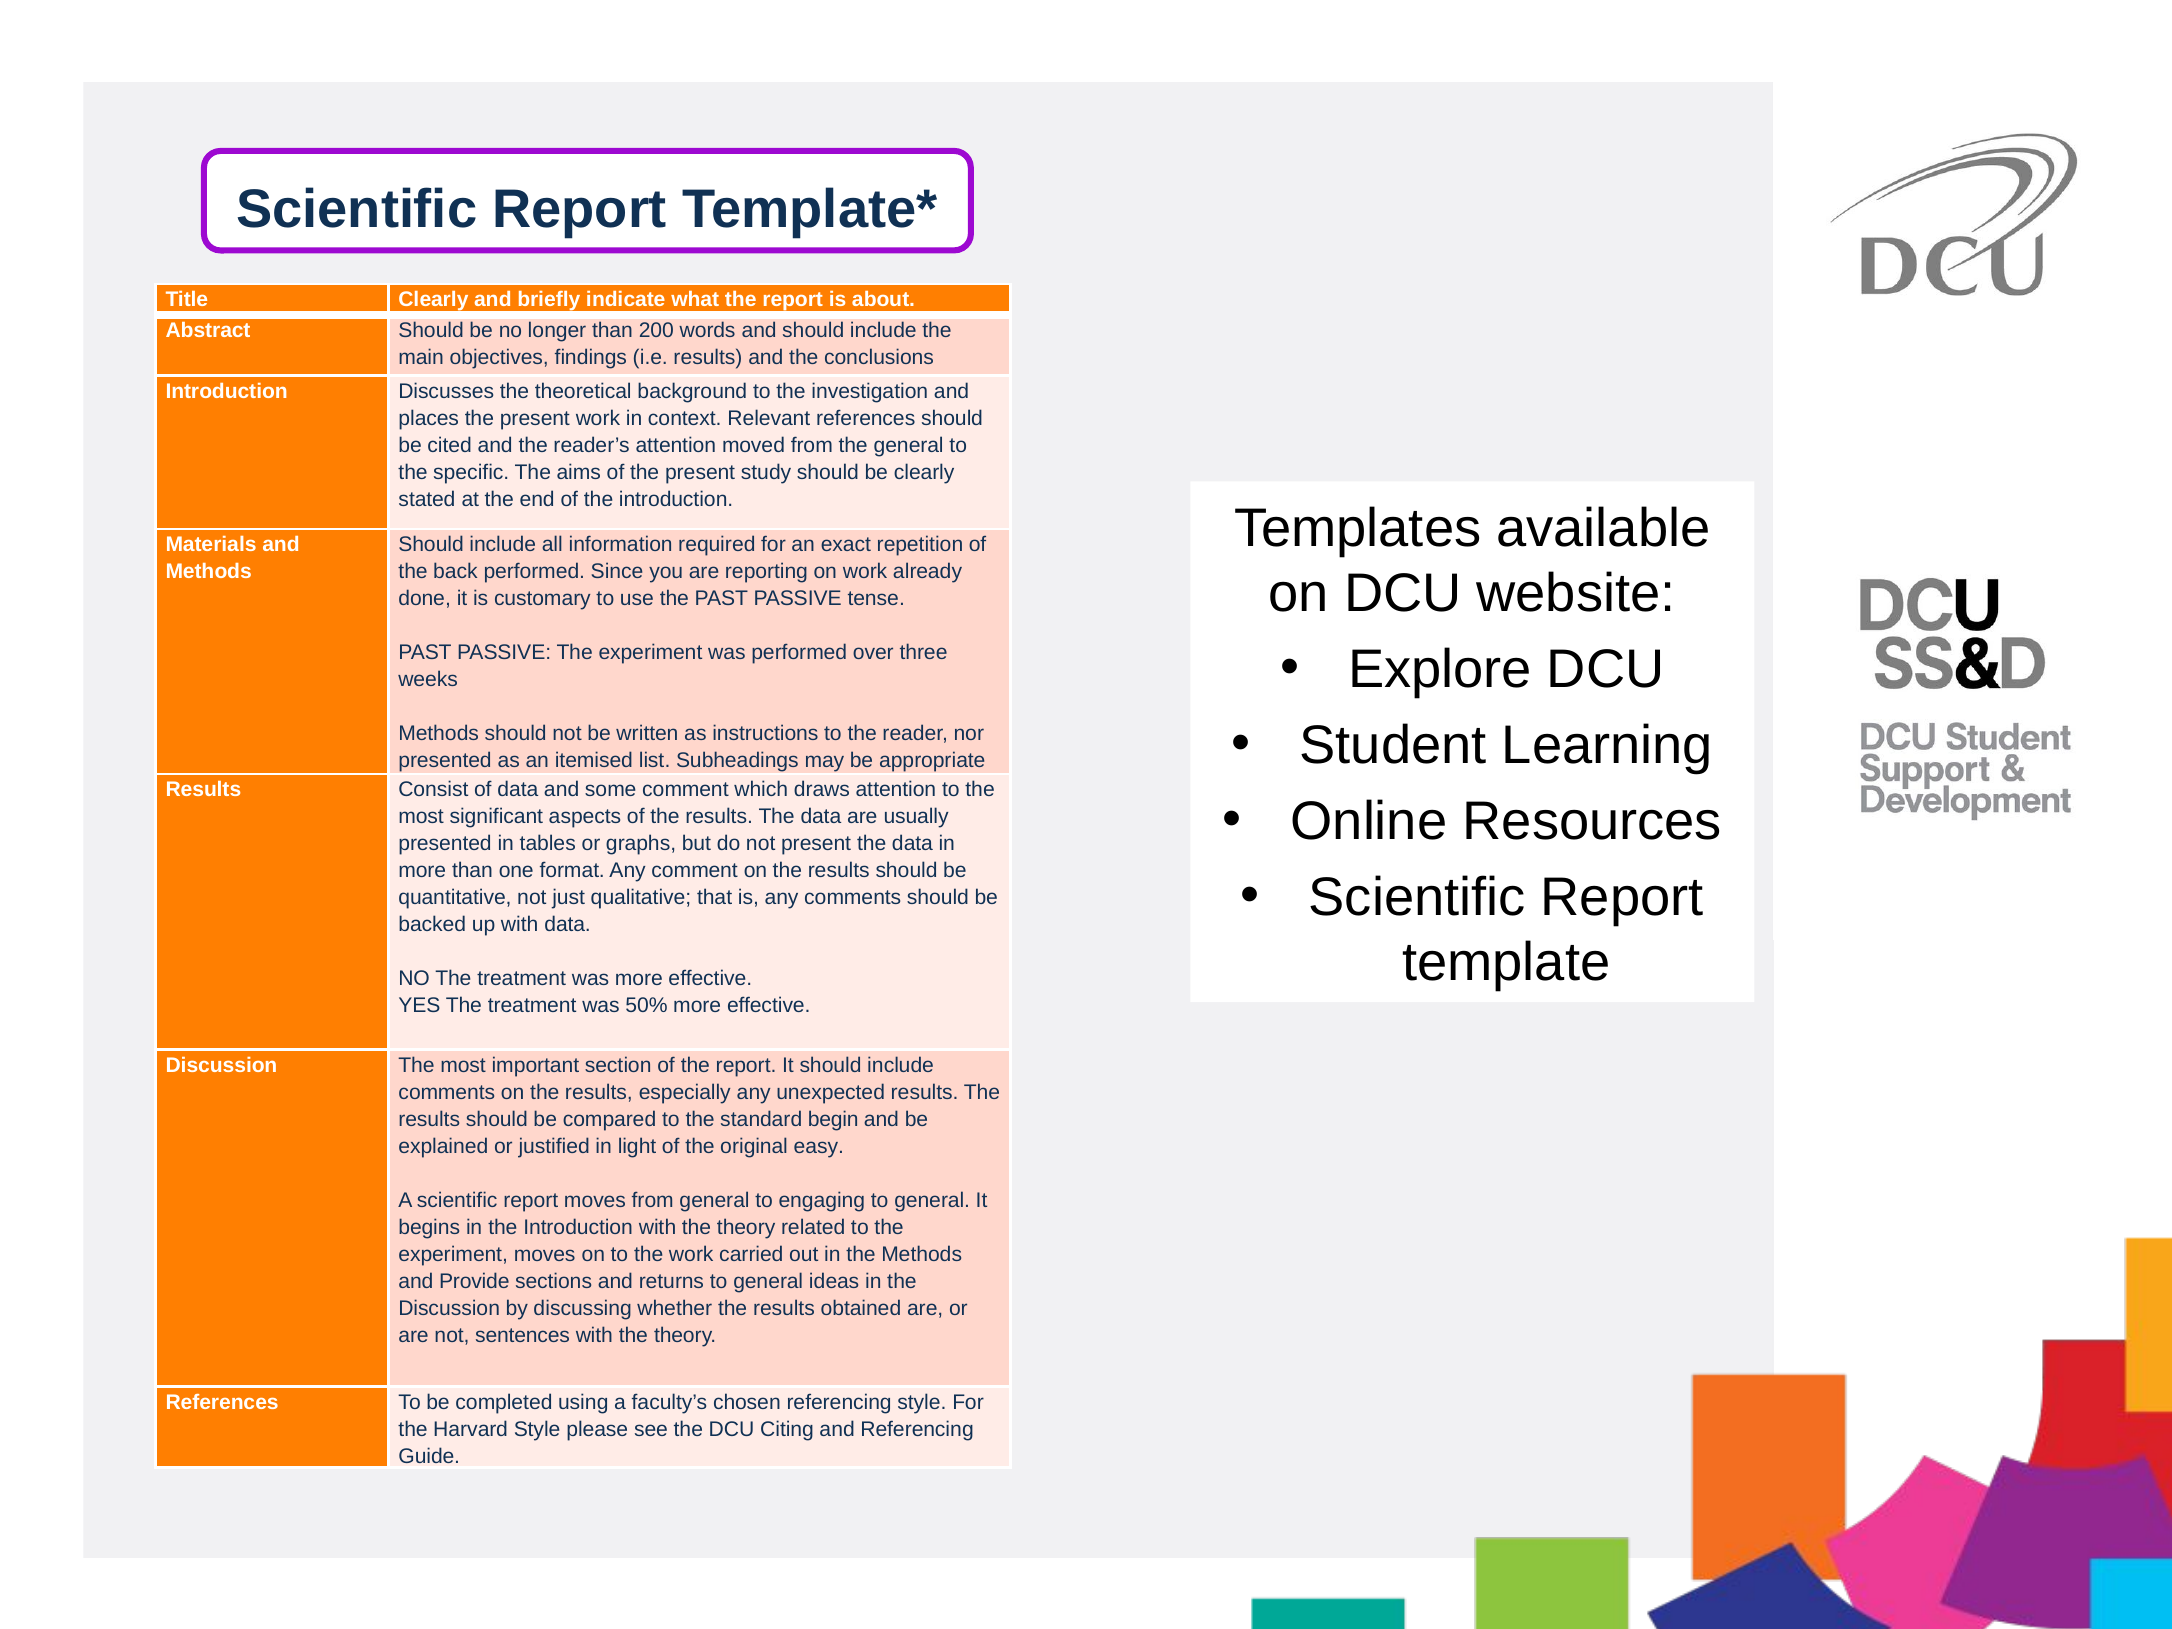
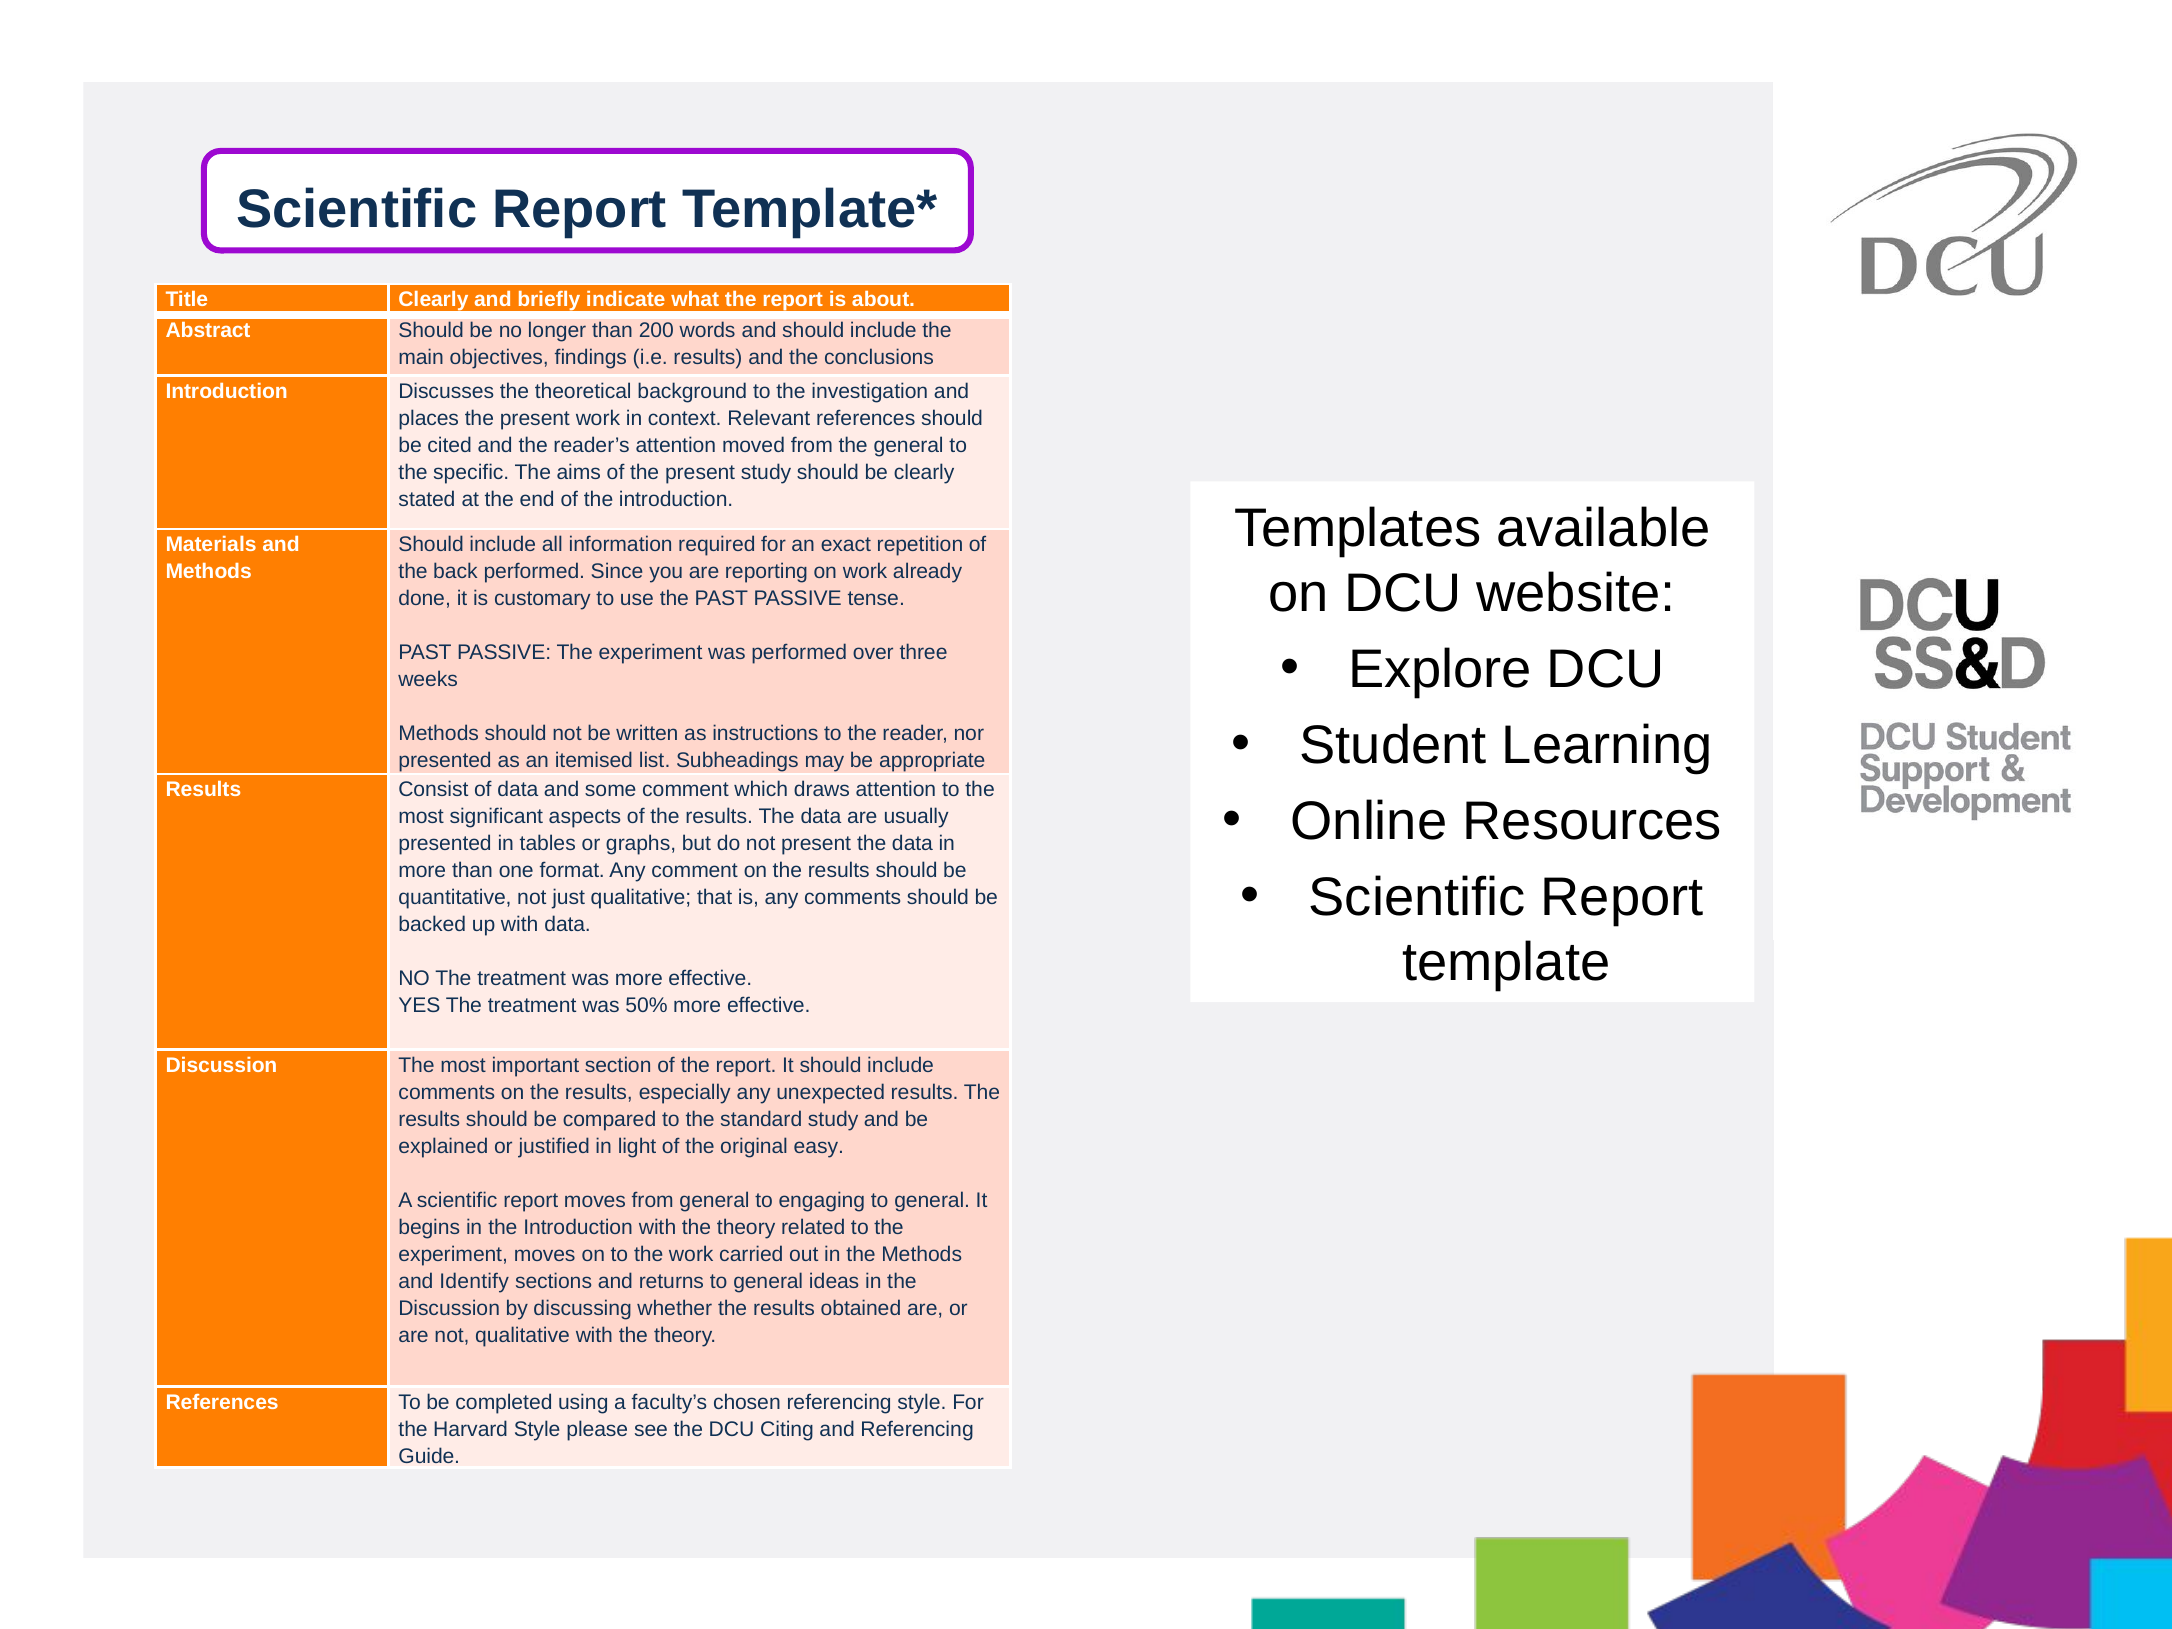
standard begin: begin -> study (833, 1119)
Provide: Provide -> Identify (474, 1281)
not sentences: sentences -> qualitative (523, 1335)
